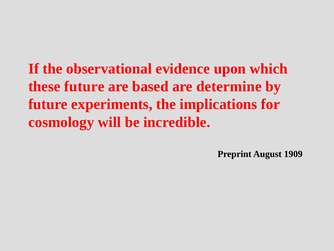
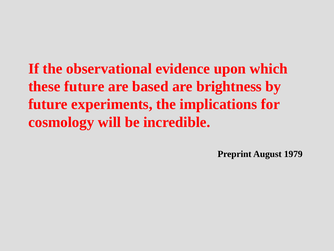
determine: determine -> brightness (229, 86)
1909: 1909 -> 1979 (293, 154)
